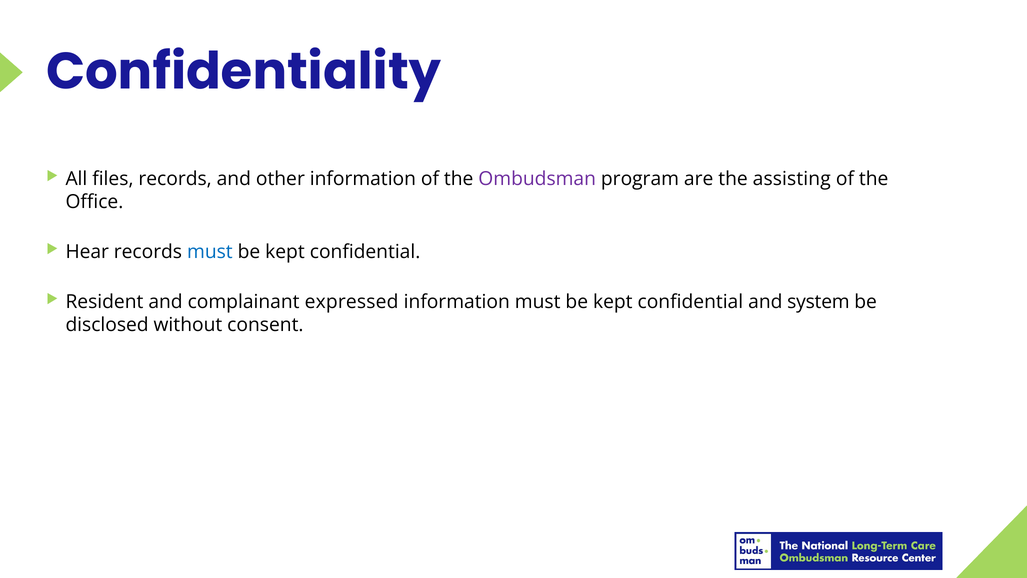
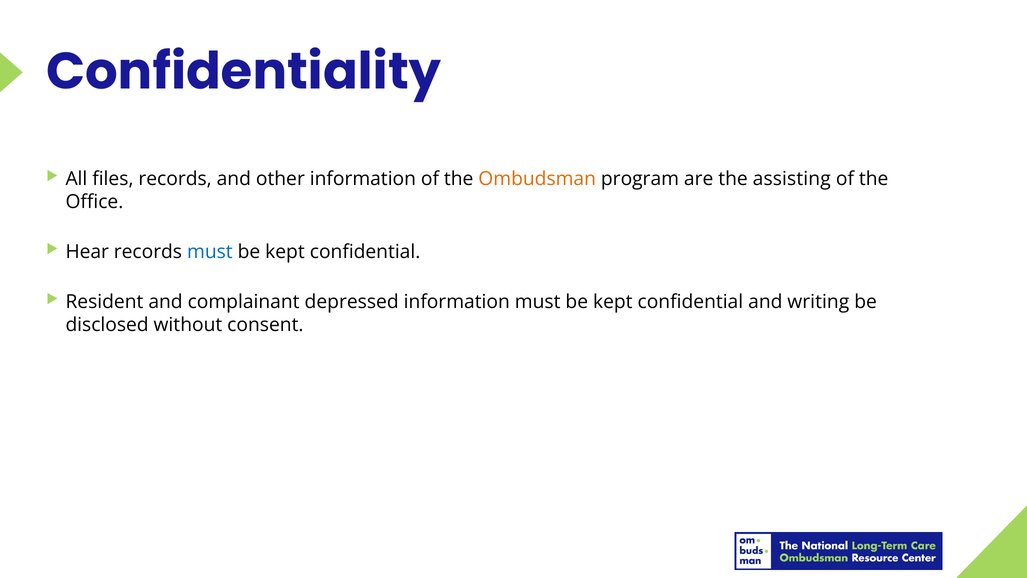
Ombudsman colour: purple -> orange (537, 179)
expressed: expressed -> depressed (352, 301)
system: system -> writing (818, 301)
